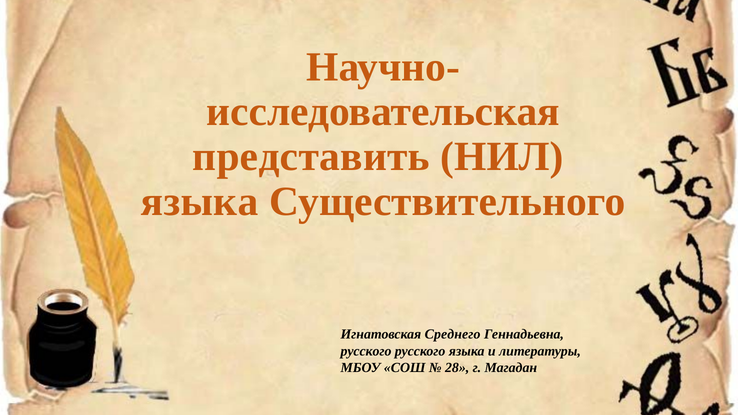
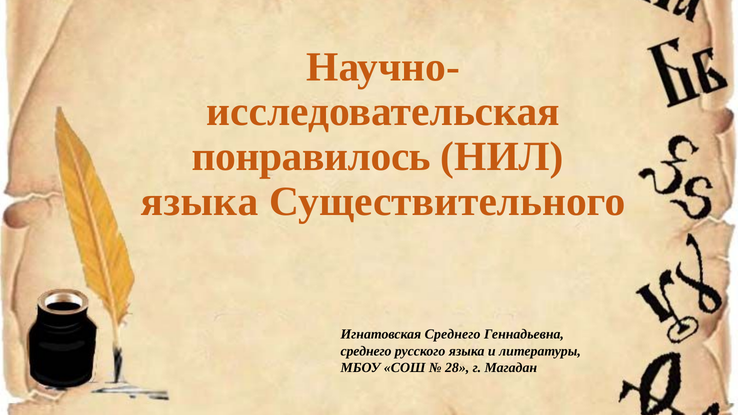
представить: представить -> понравилось (311, 157)
русского: русского -> среднего (366, 351)
